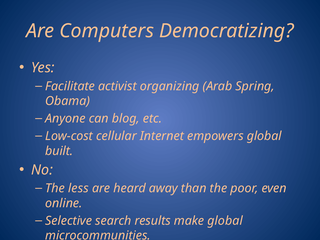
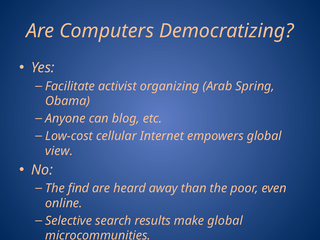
built: built -> view (59, 151)
less: less -> find (79, 188)
